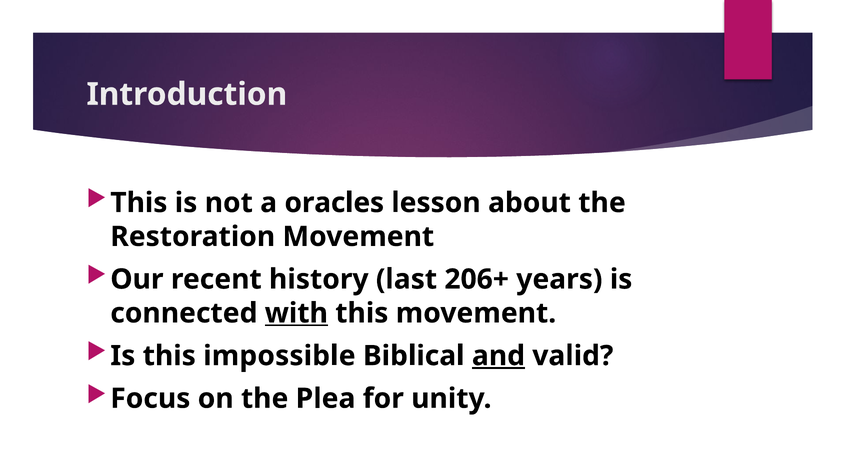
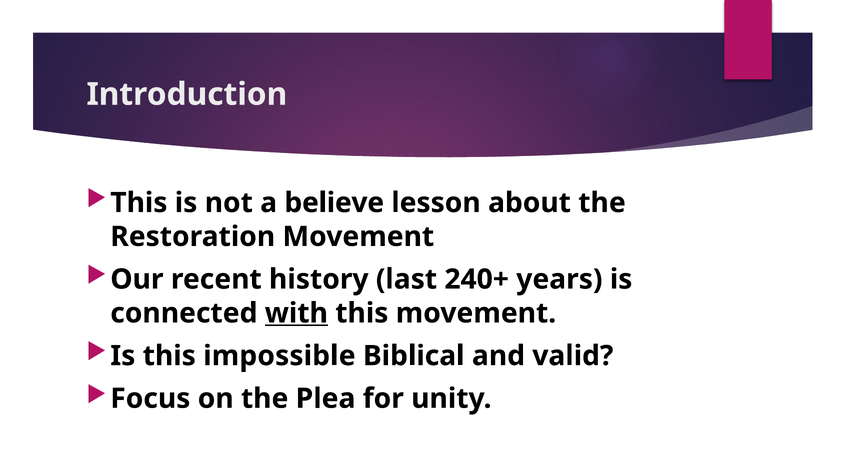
oracles: oracles -> believe (334, 203)
206+: 206+ -> 240+ (477, 279)
and underline: present -> none (498, 356)
